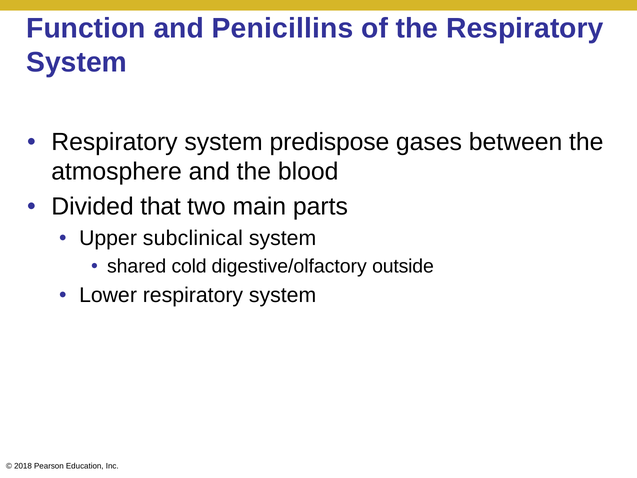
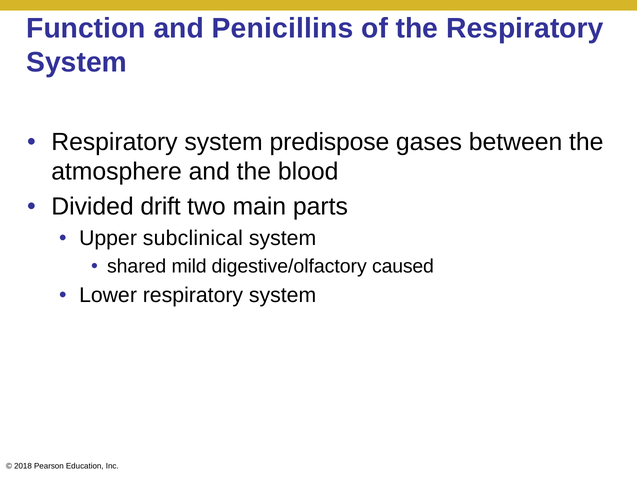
that: that -> drift (161, 206)
cold: cold -> mild (189, 266)
outside: outside -> caused (403, 266)
